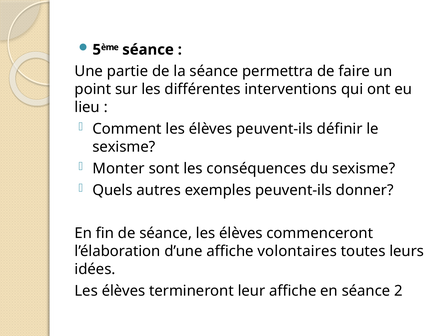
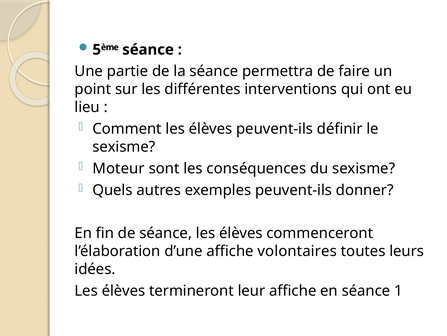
Monter: Monter -> Moteur (119, 168)
2: 2 -> 1 (399, 290)
